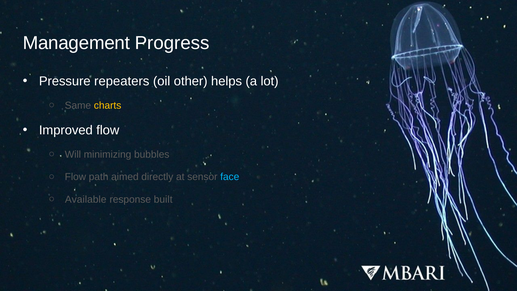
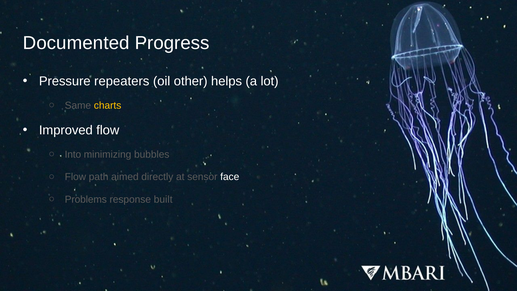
Management: Management -> Documented (76, 43)
Will: Will -> Into (73, 154)
face colour: light blue -> white (230, 177)
Available: Available -> Problems (86, 199)
